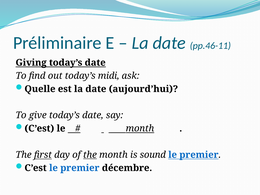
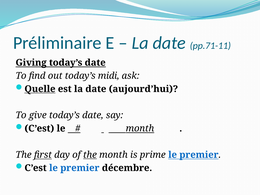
pp.46-11: pp.46-11 -> pp.71-11 (210, 46)
Quelle underline: none -> present (40, 89)
sound: sound -> prime (153, 155)
